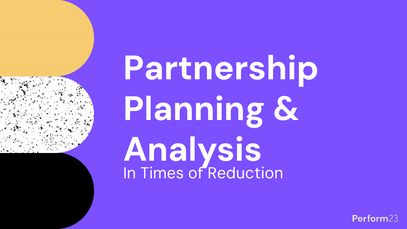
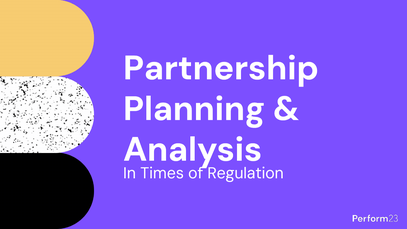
Reduction: Reduction -> Regulation (246, 173)
